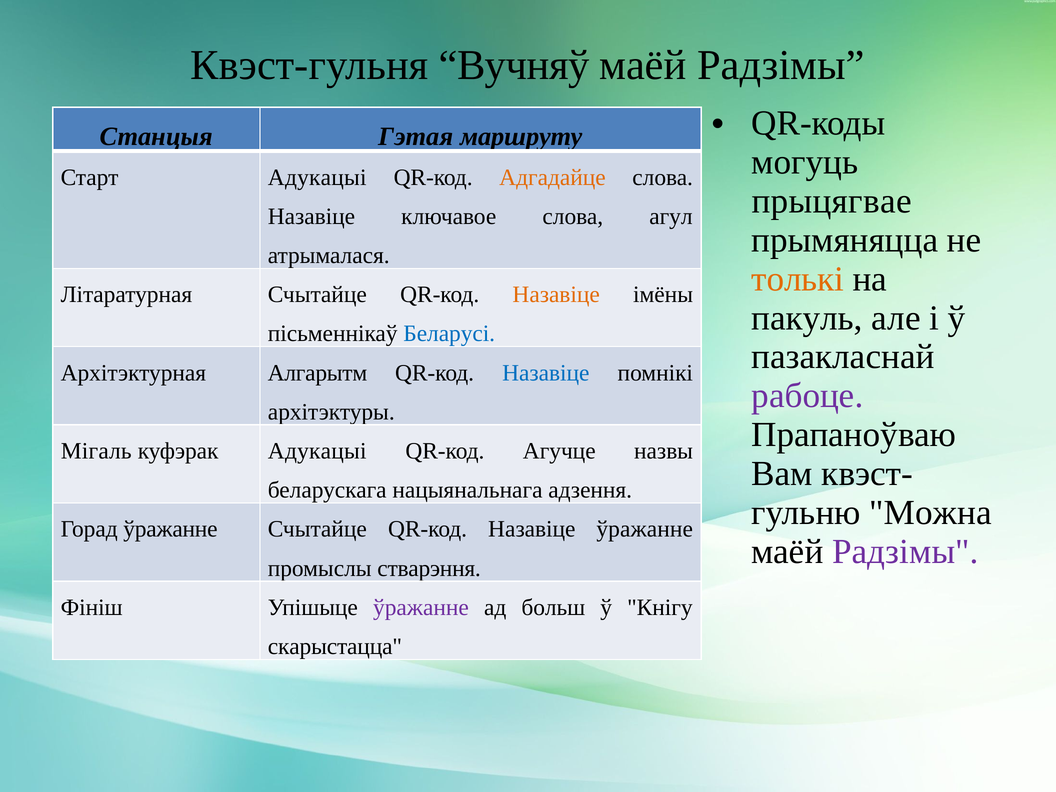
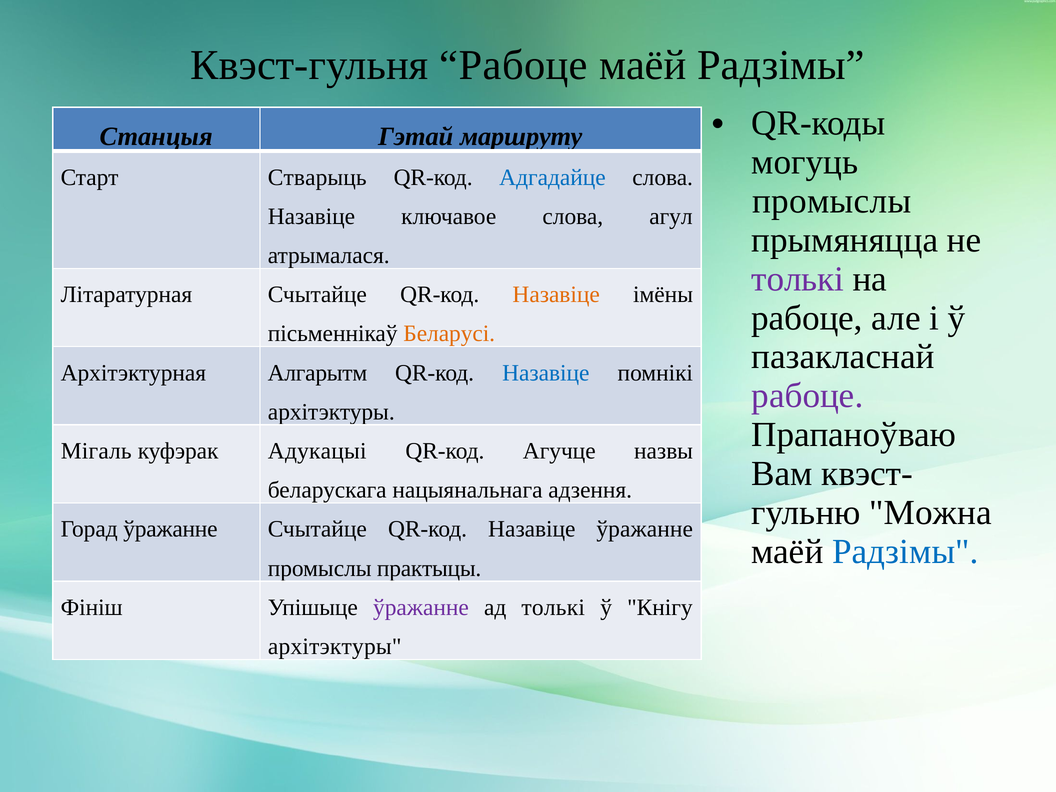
Квэст-гульня Вучняў: Вучняў -> Рабоце (514, 65)
Гэтая: Гэтая -> Гэтай (416, 137)
Старт Адукацыі: Адукацыі -> Стварыць (317, 177)
Адгадайце colour: orange -> blue (552, 177)
прыцягвае: прыцягвае -> промыслы (832, 201)
толькі colour: orange -> purple (798, 279)
пакуль: пакуль -> рабоце (807, 318)
Беларусі colour: blue -> orange (449, 334)
Радзімы colour: purple -> blue (905, 551)
стварэння: стварэння -> практыцы (429, 568)
ад больш: больш -> толькі (553, 607)
скарыстацца: скарыстацца -> архітэктуры (335, 647)
